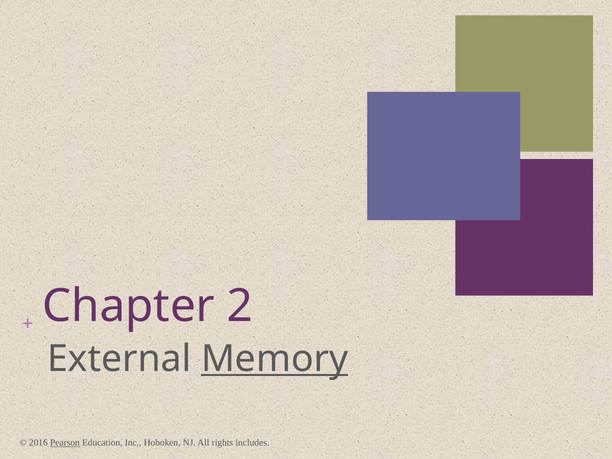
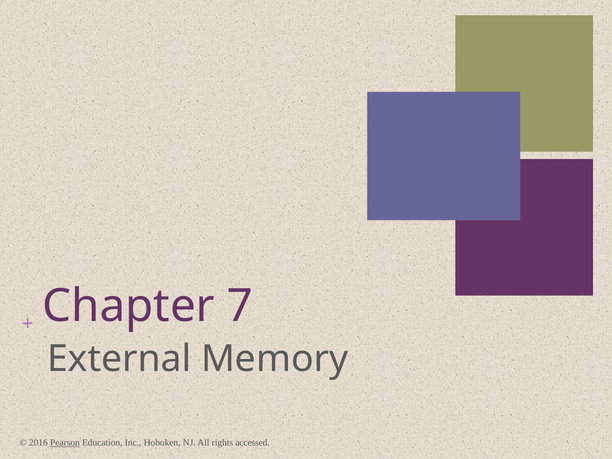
2: 2 -> 7 (240, 306)
Memory underline: present -> none (275, 359)
includes: includes -> accessed (253, 443)
